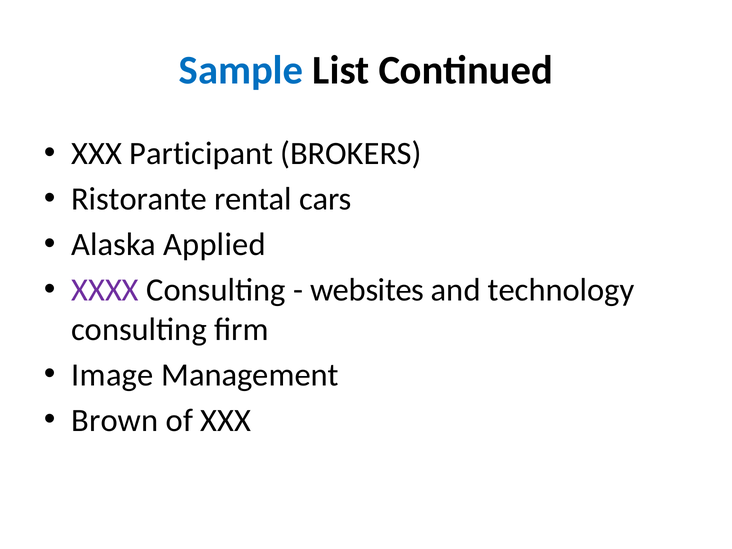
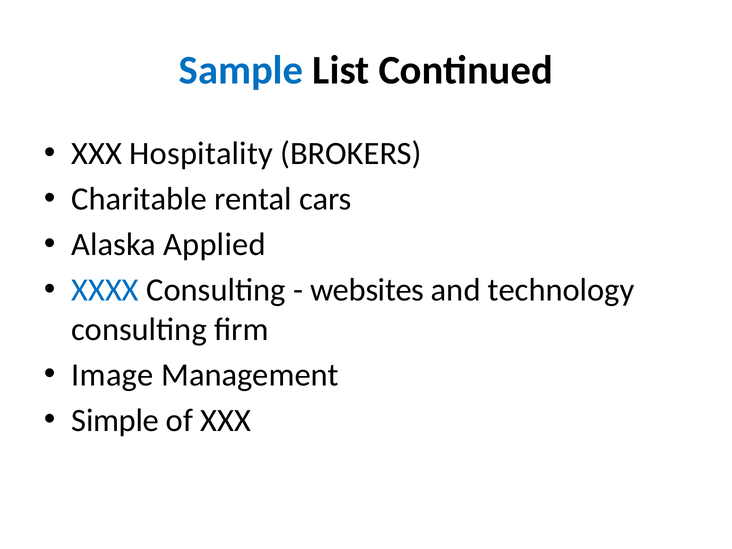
Participant: Participant -> Hospitality (201, 154)
Ristorante: Ristorante -> Charitable (139, 199)
XXXX colour: purple -> blue (105, 290)
Brown: Brown -> Simple (115, 420)
